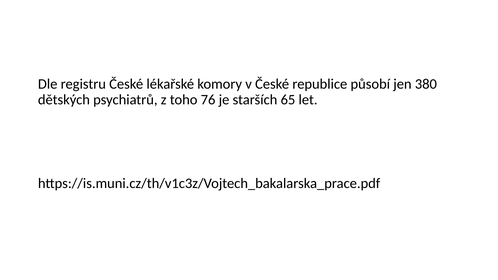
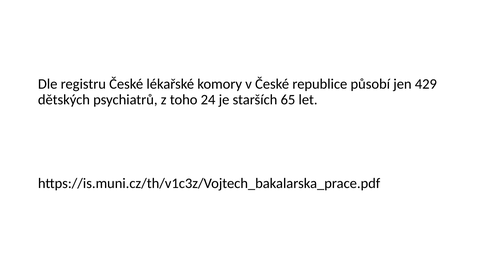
380: 380 -> 429 (426, 84)
76: 76 -> 24 (208, 100)
